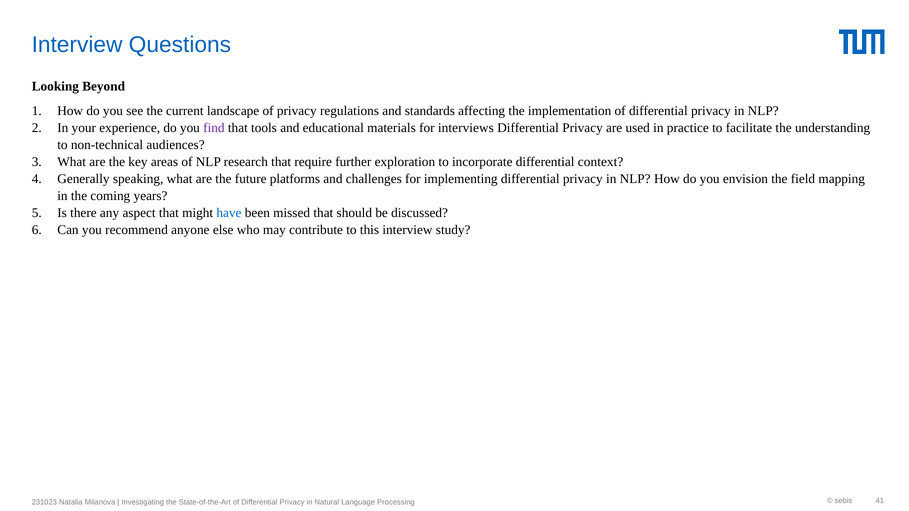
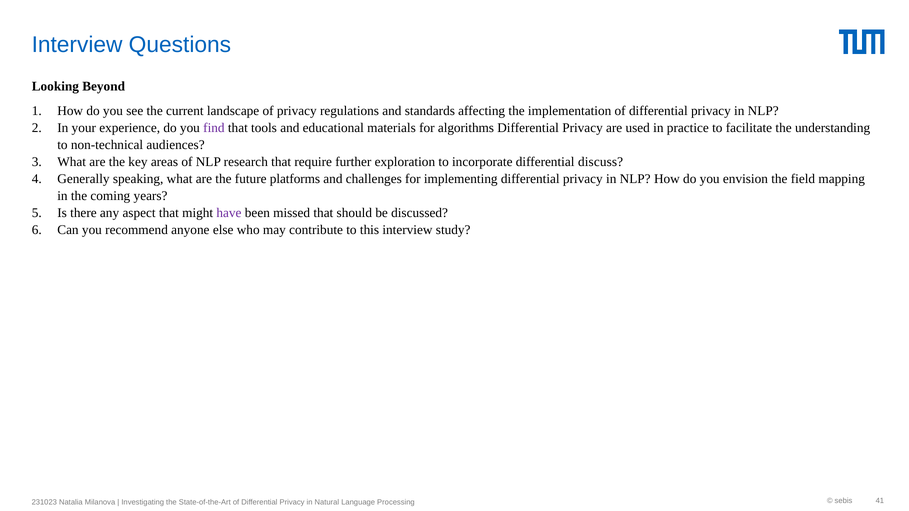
interviews: interviews -> algorithms (466, 128)
context: context -> discuss (601, 162)
have colour: blue -> purple (229, 213)
